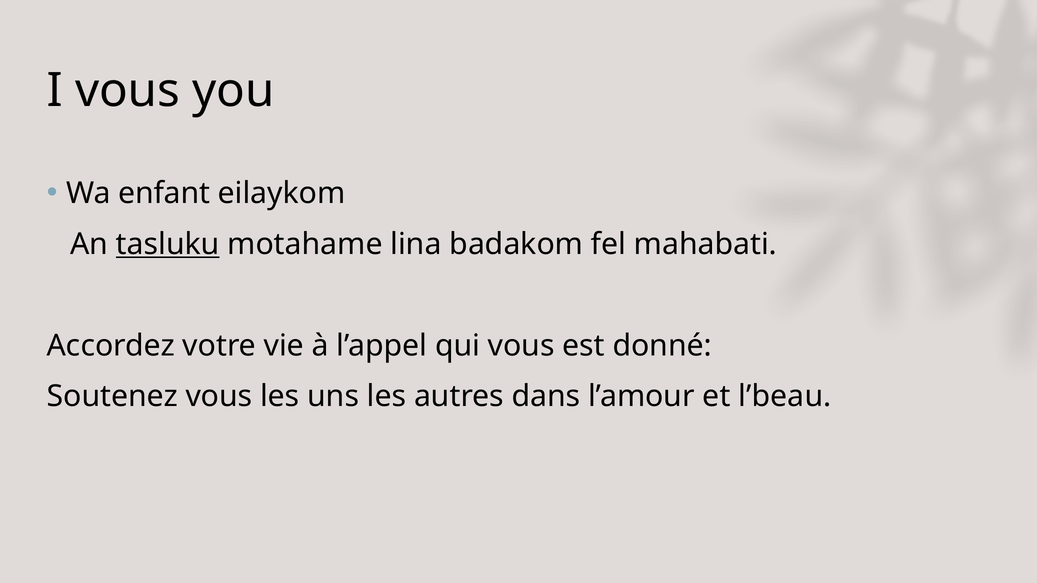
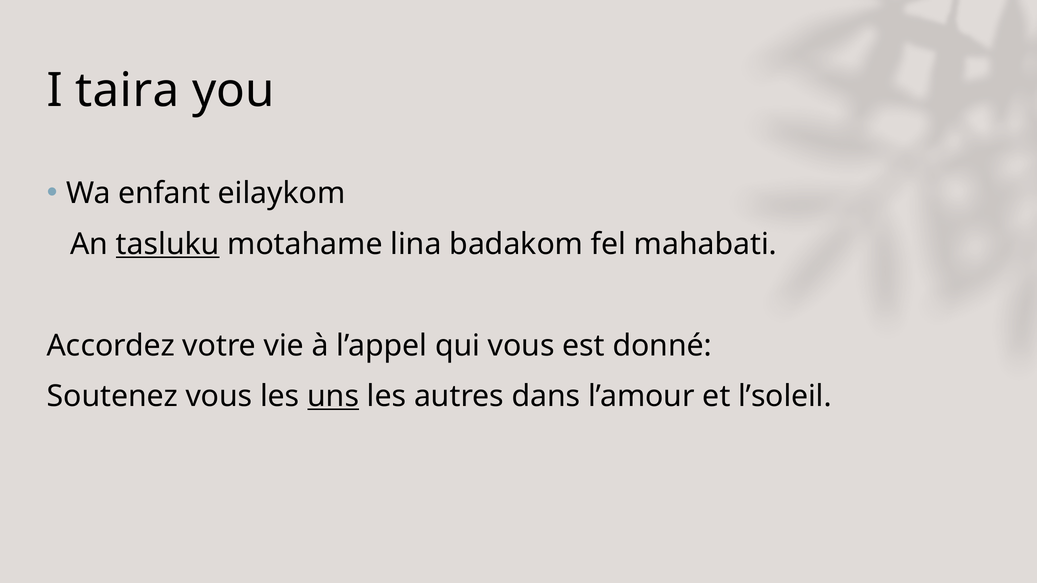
I vous: vous -> taira (127, 91)
uns underline: none -> present (333, 397)
l’beau: l’beau -> l’soleil (785, 397)
